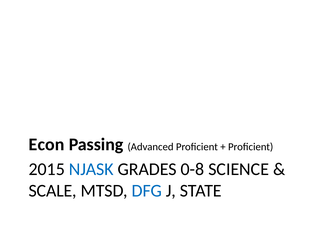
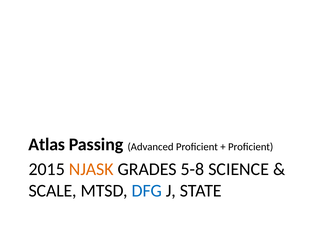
Econ: Econ -> Atlas (47, 144)
NJASK colour: blue -> orange (91, 169)
0-8: 0-8 -> 5-8 (192, 169)
